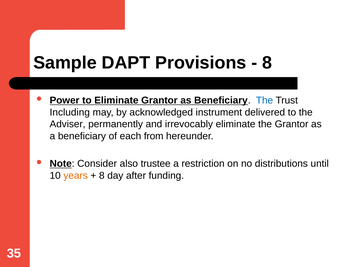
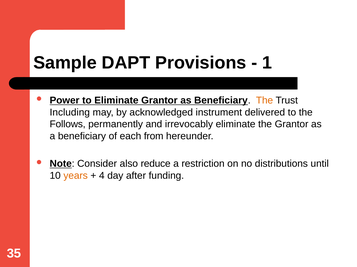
8: 8 -> 1 (267, 63)
The colour: blue -> orange (265, 101)
Adviser: Adviser -> Follows (68, 124)
trustee: trustee -> reduce (156, 164)
8: 8 -> 4 (102, 176)
